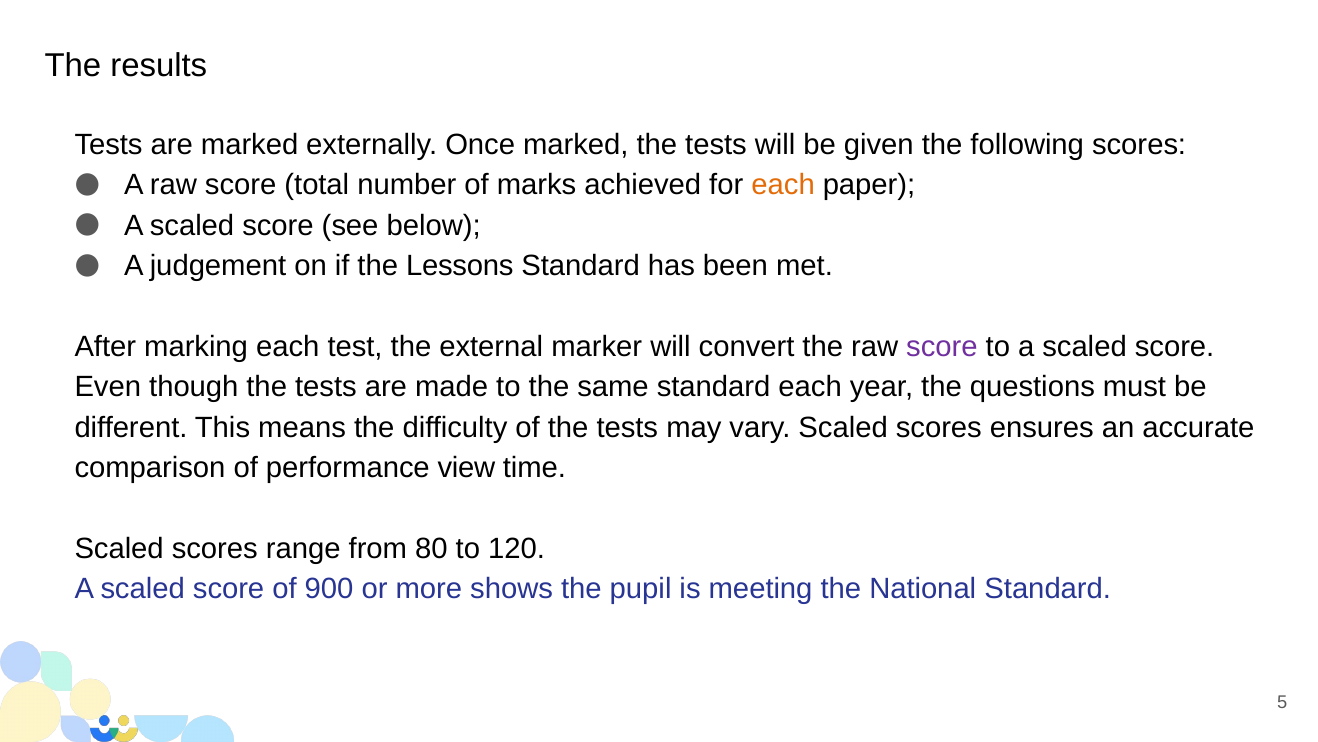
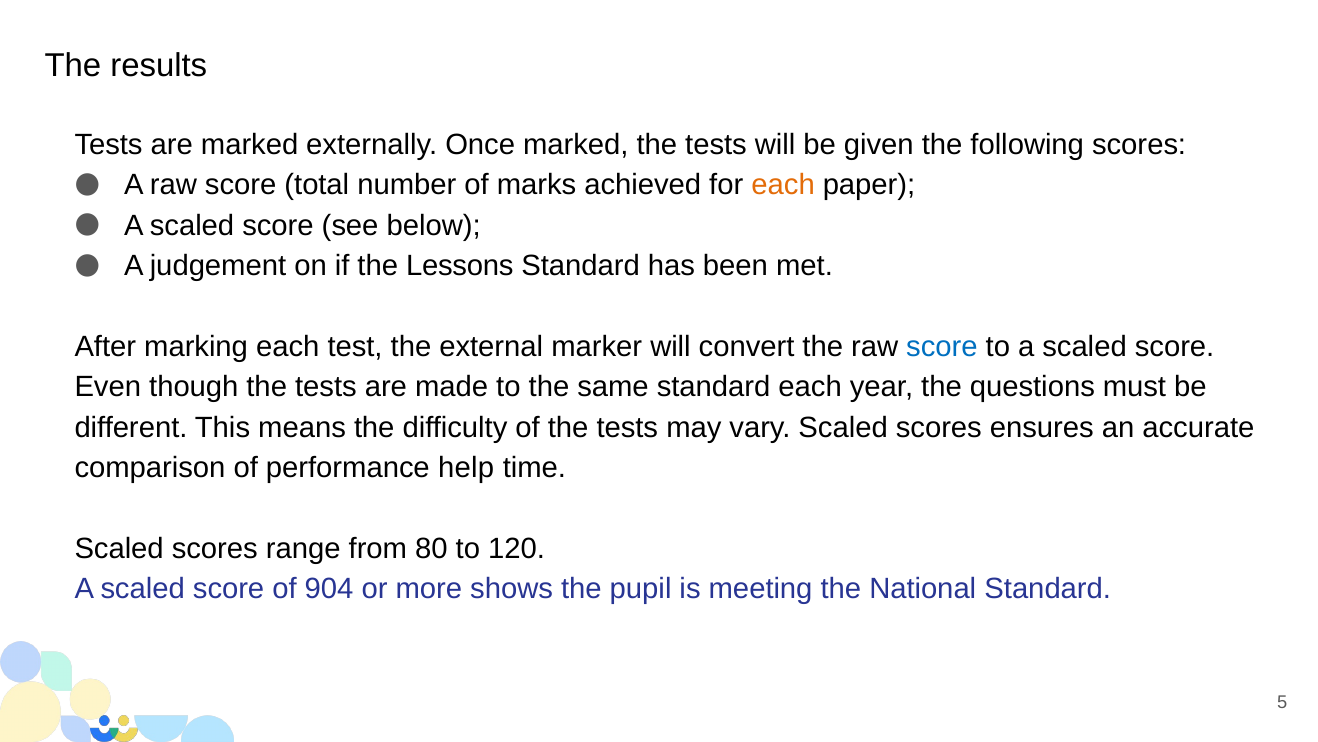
score colour: purple -> blue (942, 346)
view: view -> help (466, 468)
900: 900 -> 904 (329, 589)
